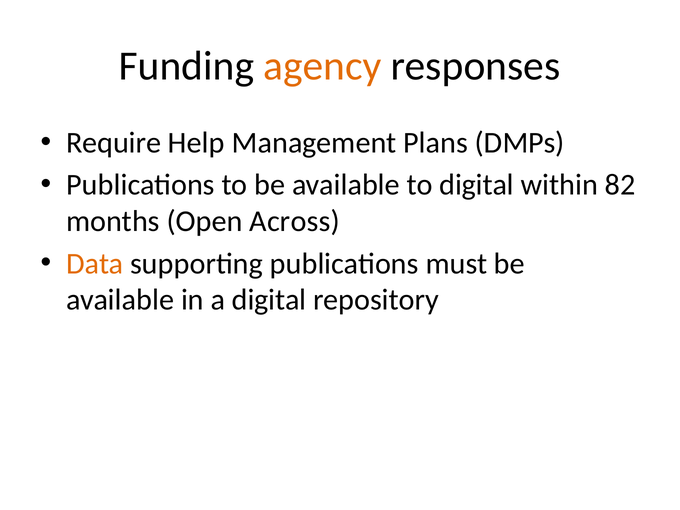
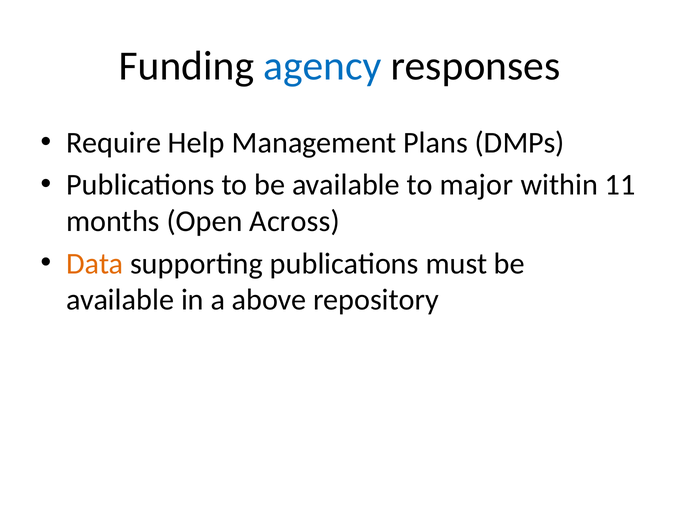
agency colour: orange -> blue (322, 66)
to digital: digital -> major (476, 185)
82: 82 -> 11 (620, 185)
a digital: digital -> above (269, 300)
